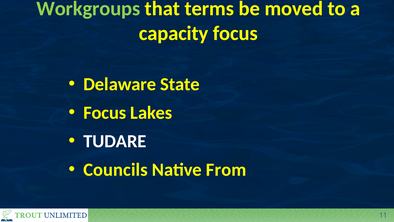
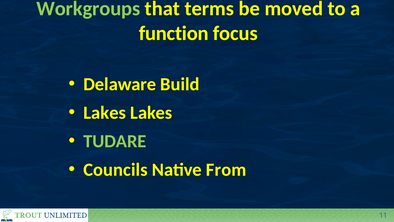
capacity: capacity -> function (174, 33)
State: State -> Build (180, 84)
Focus: Focus -> Lakes (105, 113)
TUDARE colour: white -> light green (115, 141)
